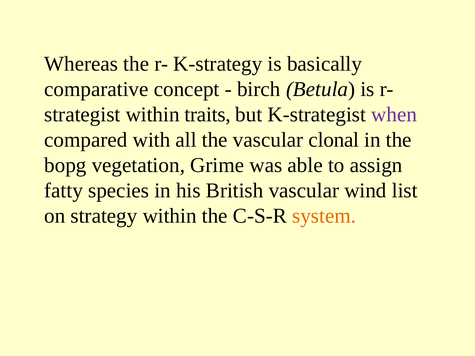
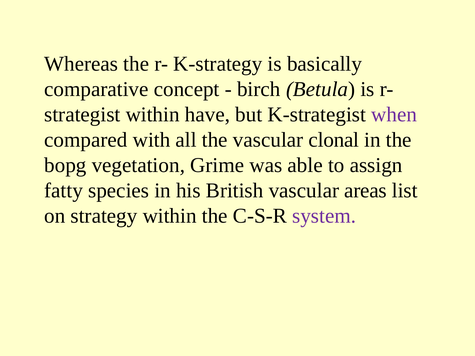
traits: traits -> have (207, 115)
wind: wind -> areas (366, 191)
system colour: orange -> purple (324, 216)
